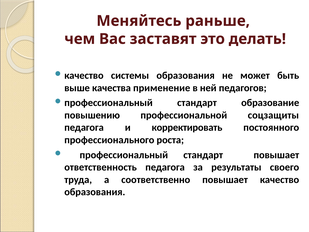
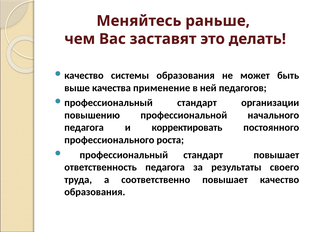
образование: образование -> организации (270, 103)
соцзащиты: соцзащиты -> начального (273, 115)
